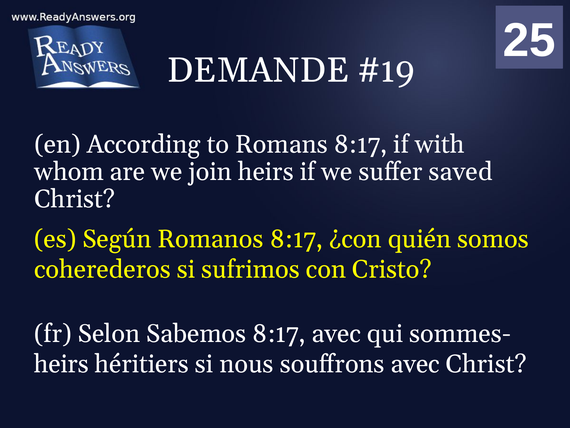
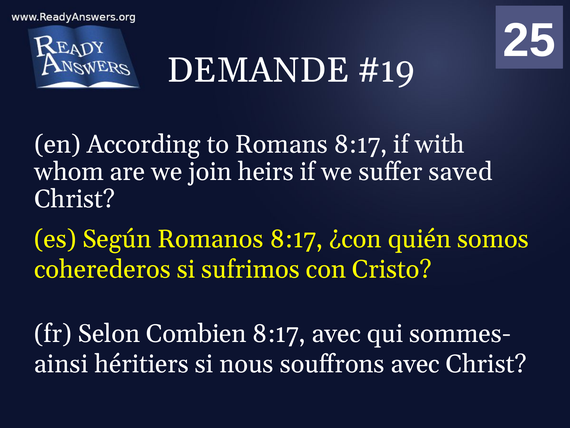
Sabemos: Sabemos -> Combien (196, 333)
heirs: heirs -> ainsi (61, 364)
